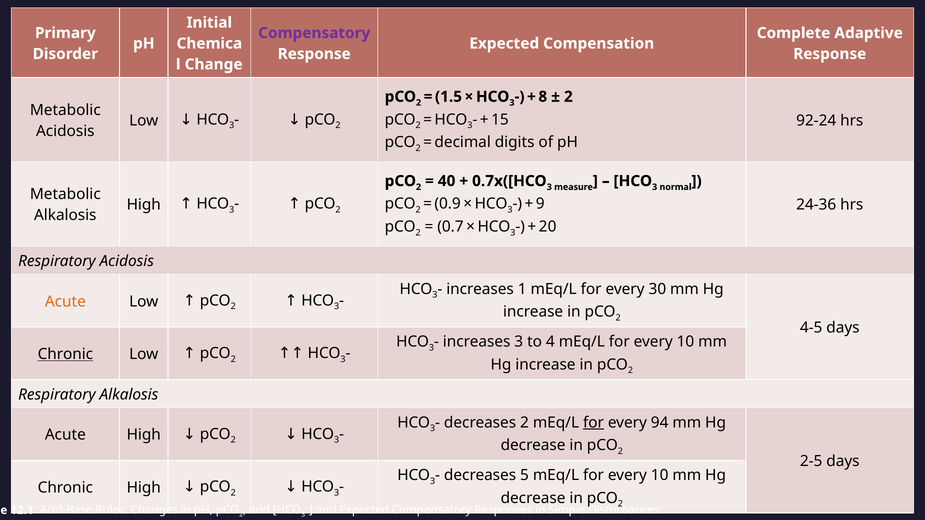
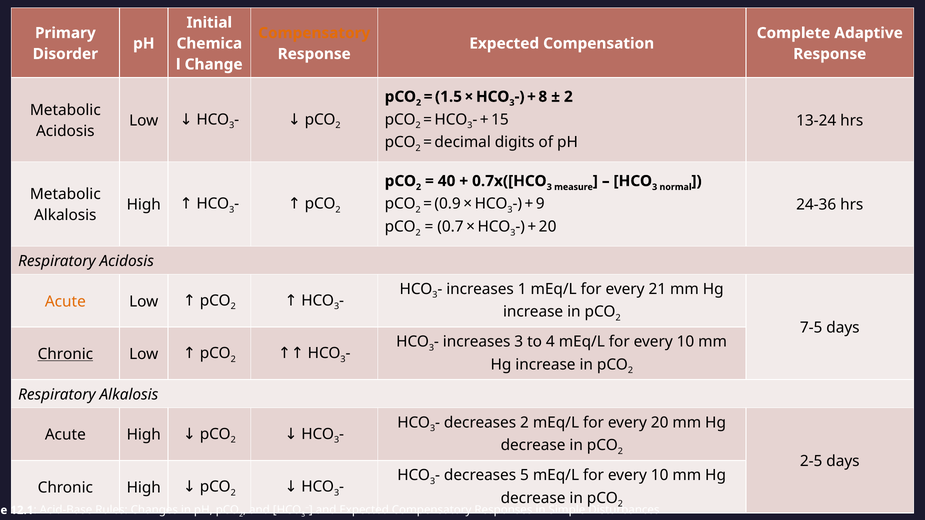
Compensatory colour: purple -> orange (314, 33)
92-24: 92-24 -> 13-24 (816, 121)
30: 30 -> 21 (657, 289)
4-5: 4-5 -> 7-5 (811, 328)
for underline: present -> none (593, 423)
every 94: 94 -> 20 (660, 423)
